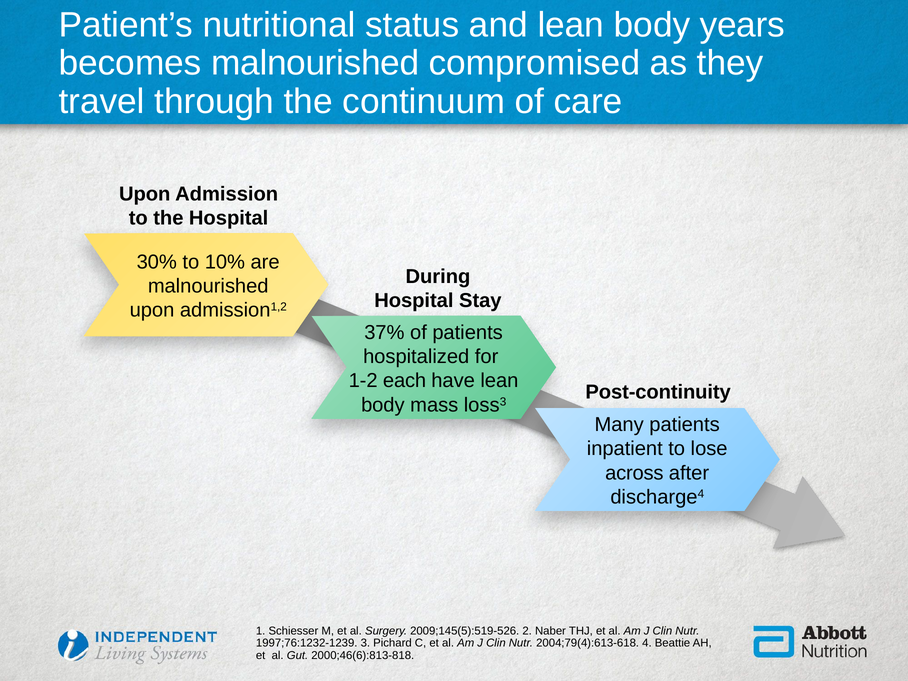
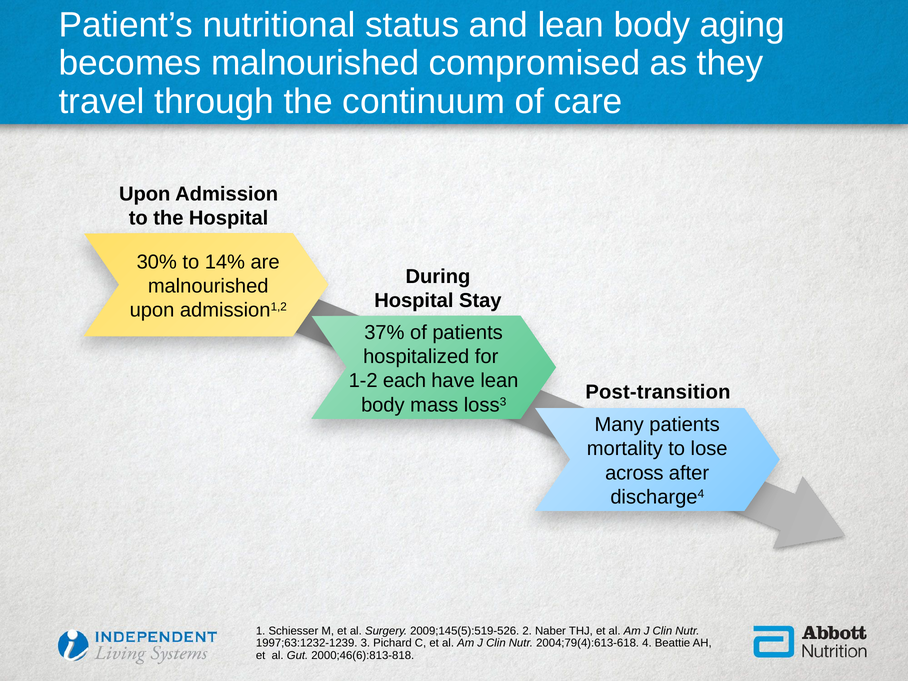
years: years -> aging (742, 25)
10%: 10% -> 14% (225, 262)
Post-continuity: Post-continuity -> Post-transition (658, 392)
inpatient: inpatient -> mortality (625, 449)
1997;76:1232-1239: 1997;76:1232-1239 -> 1997;63:1232-1239 (307, 643)
